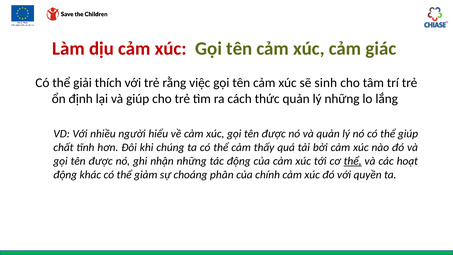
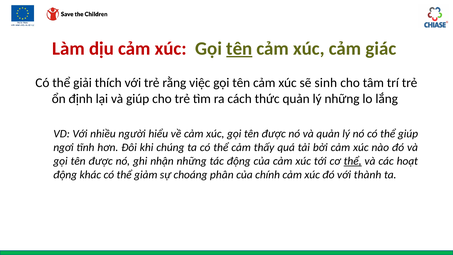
tên underline: none -> present (239, 49)
chất: chất -> ngơi (63, 147)
quyền: quyền -> thành (368, 175)
